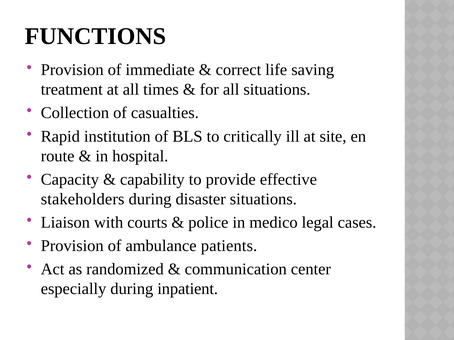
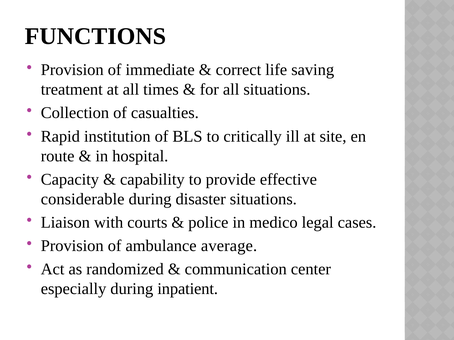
stakeholders: stakeholders -> considerable (83, 199)
patients: patients -> average (229, 246)
